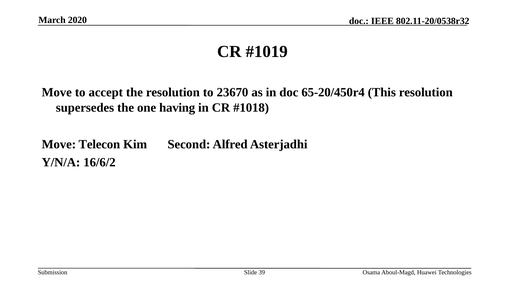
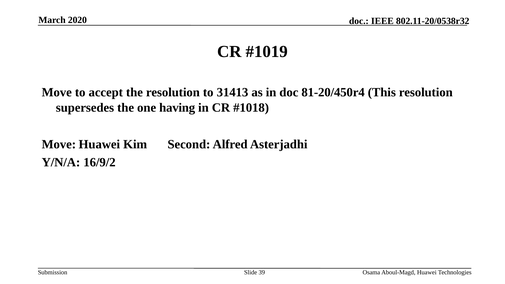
23670: 23670 -> 31413 (233, 92)
65-20/450r4: 65-20/450r4 -> 81-20/450r4 (333, 92)
Move Telecon: Telecon -> Huawei (99, 144)
16/6/2: 16/6/2 -> 16/9/2 (99, 163)
